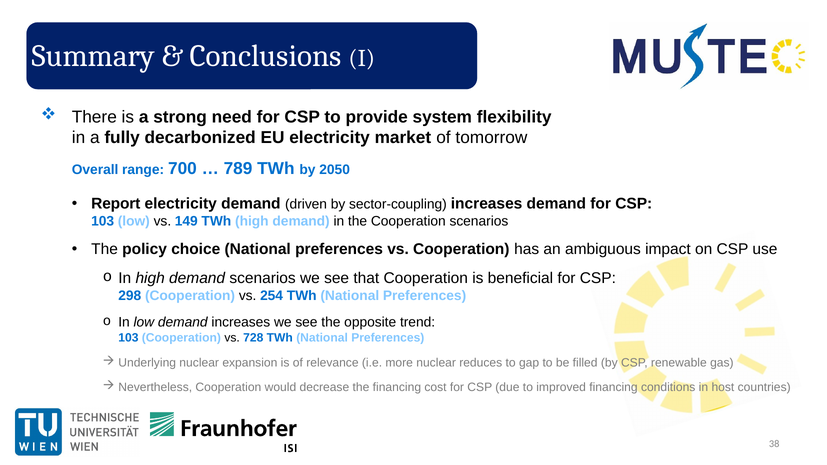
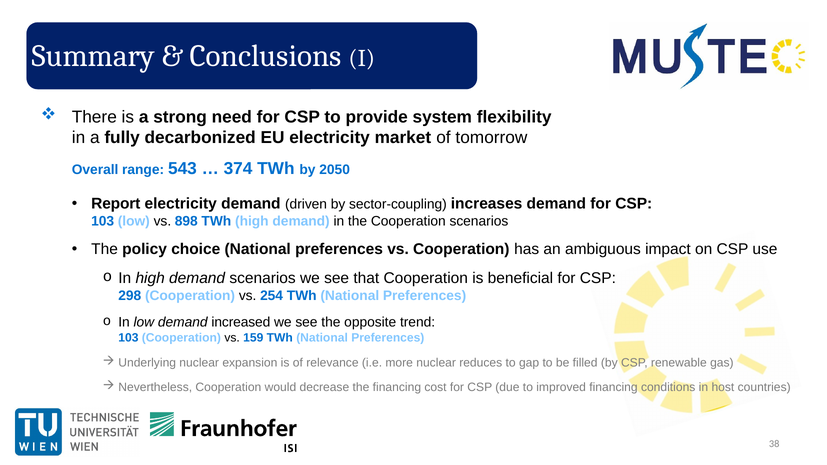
700: 700 -> 543 (182, 169)
789: 789 -> 374 (238, 169)
149: 149 -> 898 (186, 221)
demand increases: increases -> increased (241, 323)
728: 728 -> 159 (253, 338)
